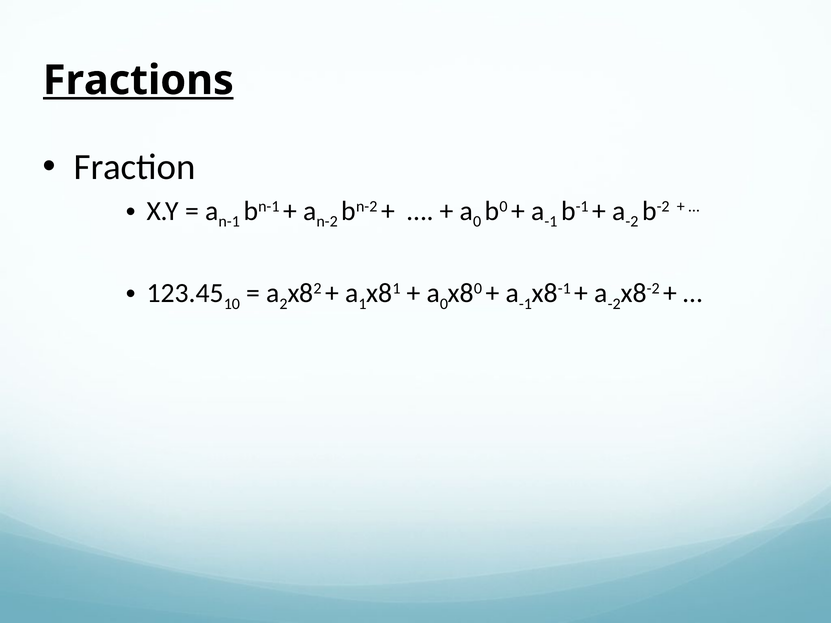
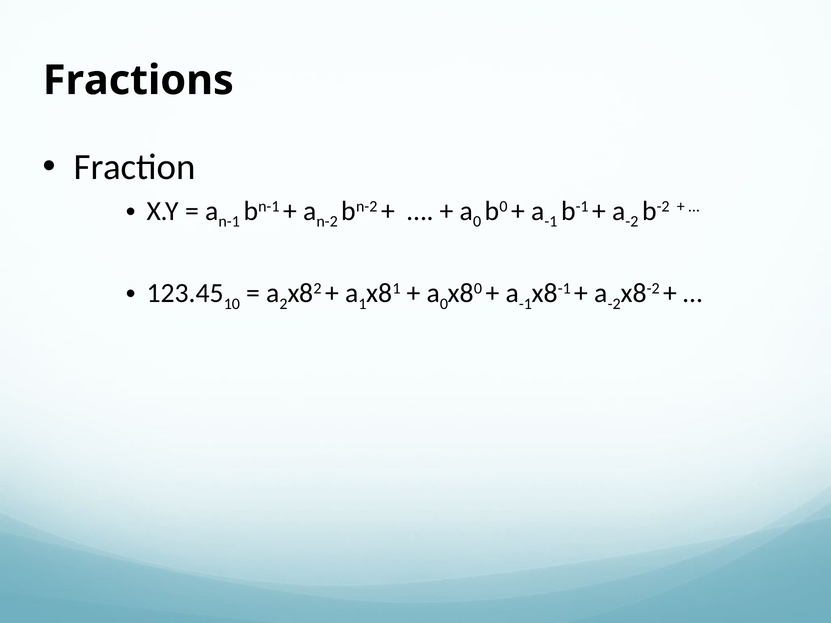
Fractions underline: present -> none (138, 80)
